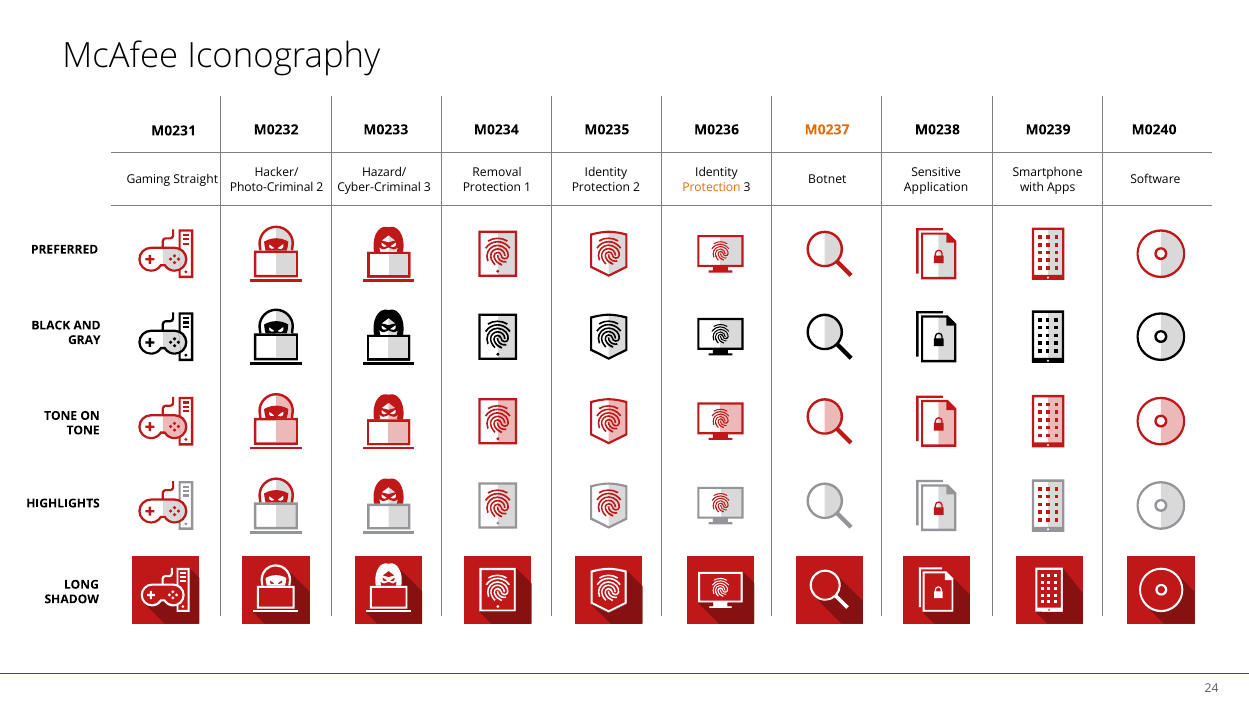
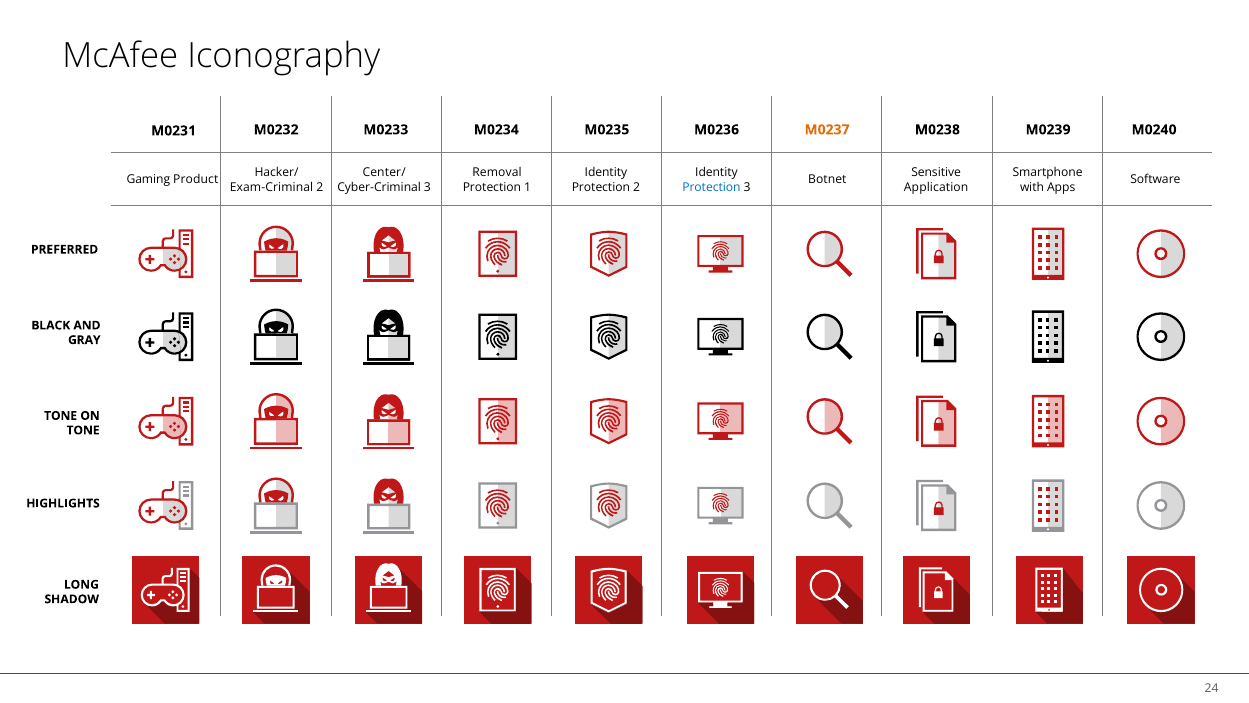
Hazard/: Hazard/ -> Center/ (384, 172)
Straight: Straight -> Product (196, 180)
Photo-Criminal: Photo-Criminal -> Exam-Criminal (272, 187)
Protection colour: orange -> blue (711, 187)
